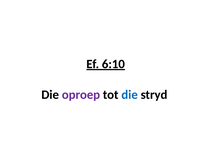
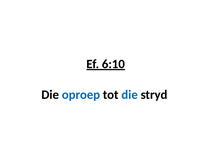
oproep colour: purple -> blue (81, 95)
